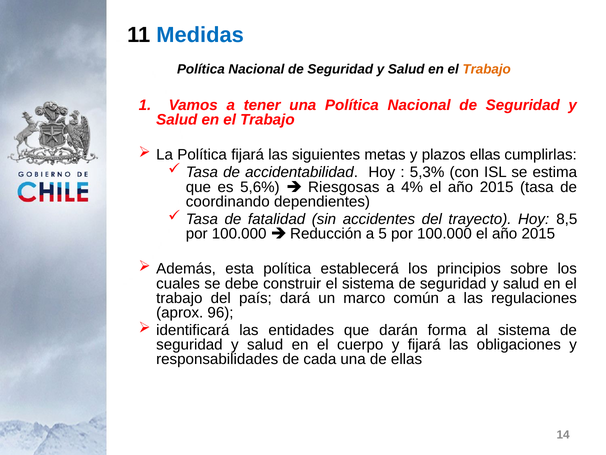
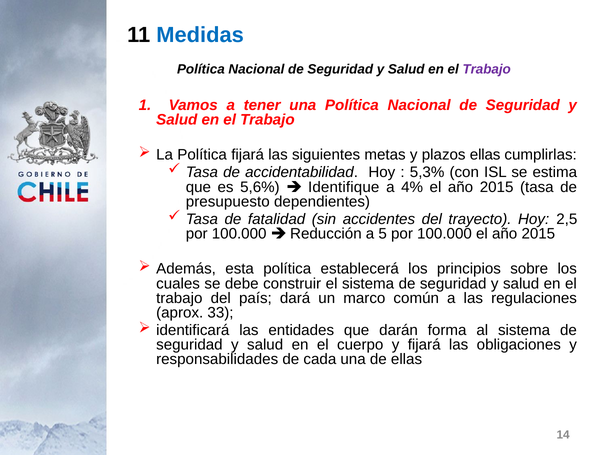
Trabajo colour: orange -> purple (487, 69)
Riesgosas: Riesgosas -> Identifique (344, 187)
coordinando: coordinando -> presupuesto (228, 201)
8,5: 8,5 -> 2,5 (567, 219)
96: 96 -> 33 (221, 312)
